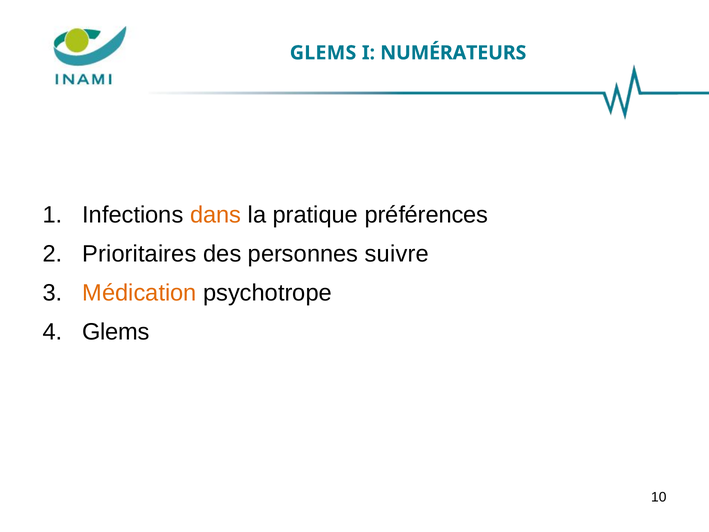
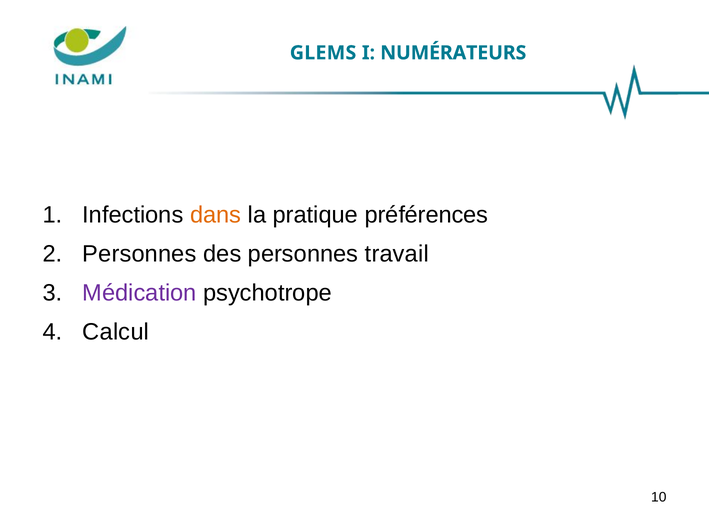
Prioritaires: Prioritaires -> Personnes (139, 254)
suivre: suivre -> travail (397, 254)
Médication colour: orange -> purple (140, 293)
Glems: Glems -> Calcul (116, 332)
